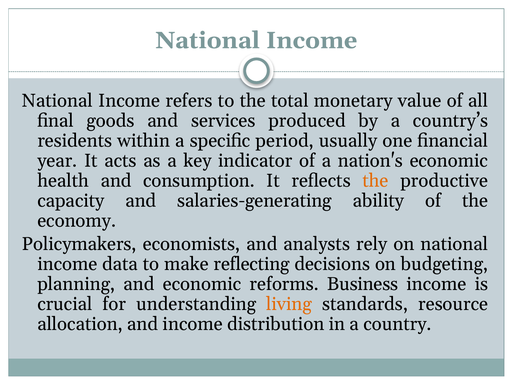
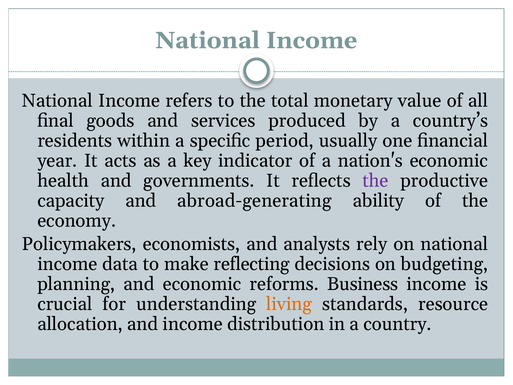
consumption: consumption -> governments (199, 181)
the colour: orange -> purple (376, 181)
salaries-generating: salaries-generating -> abroad-generating (254, 201)
